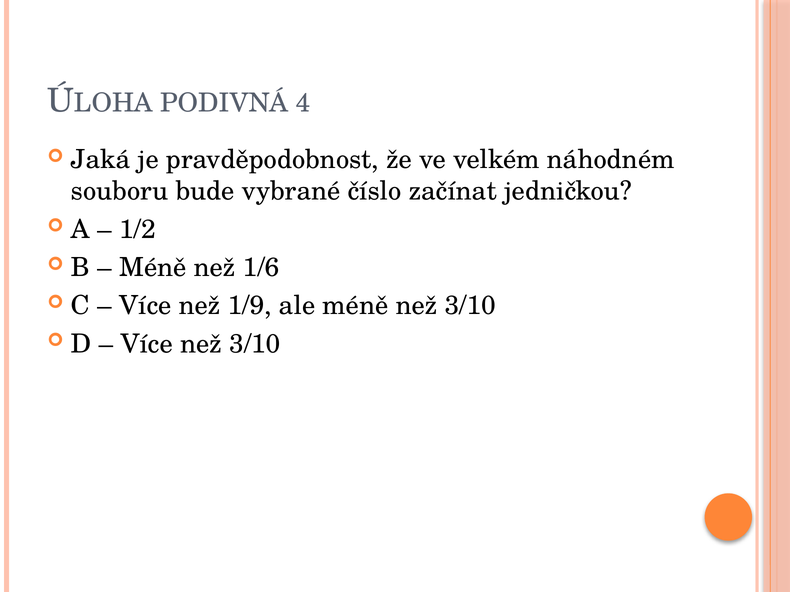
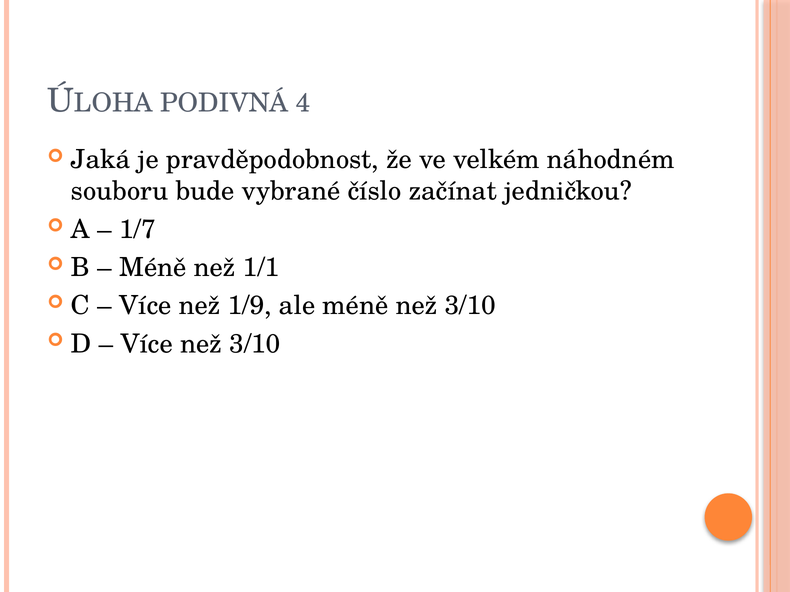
1/2: 1/2 -> 1/7 (137, 230)
1/6: 1/6 -> 1/1 (261, 268)
